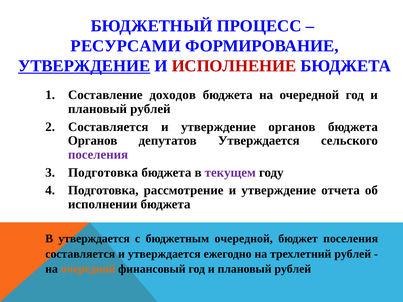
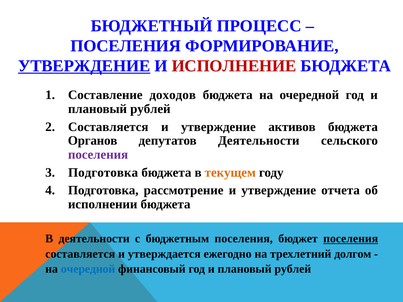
РЕСУРСАМИ: РЕСУРСАМИ -> ПОСЕЛЕНИЯ (126, 46)
утверждение органов: органов -> активов (292, 127)
депутатов Утверждается: Утверждается -> Деятельности (259, 141)
текущем colour: purple -> orange (230, 173)
В утверждается: утверждается -> деятельности (94, 239)
бюджетным очередной: очередной -> поселения (244, 239)
поселения underline: none -> present (351, 239)
трехлетний рублей: рублей -> долгом (353, 254)
очередной colour: orange -> blue (88, 269)
